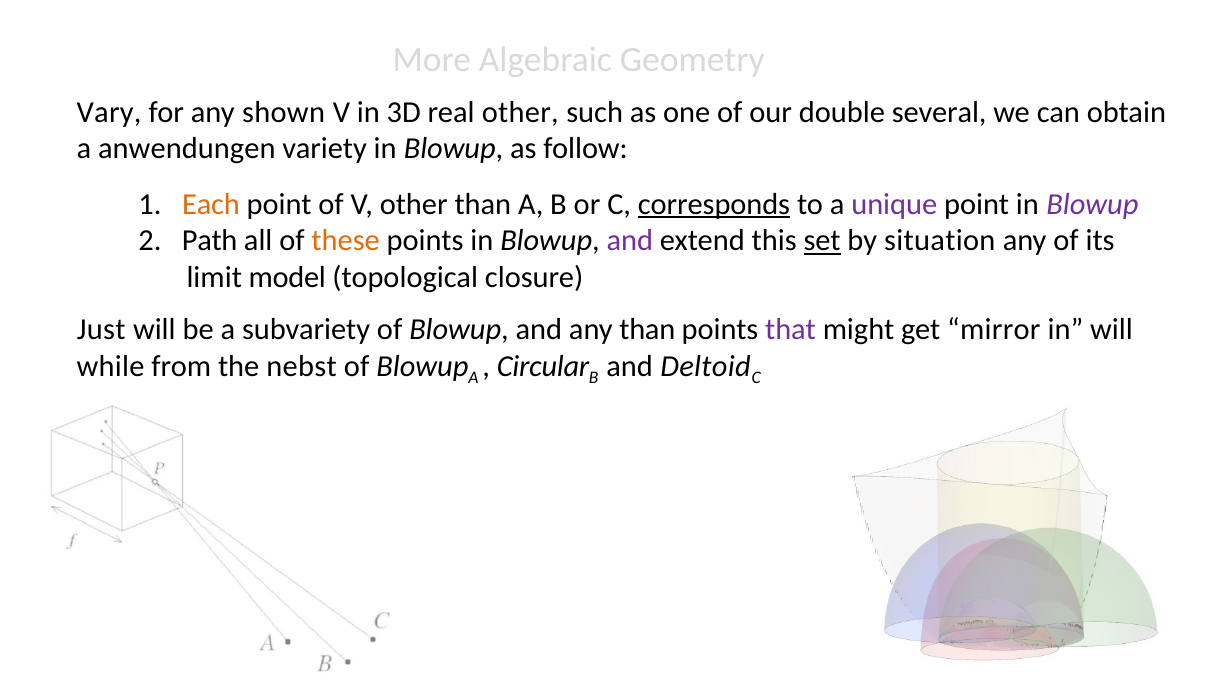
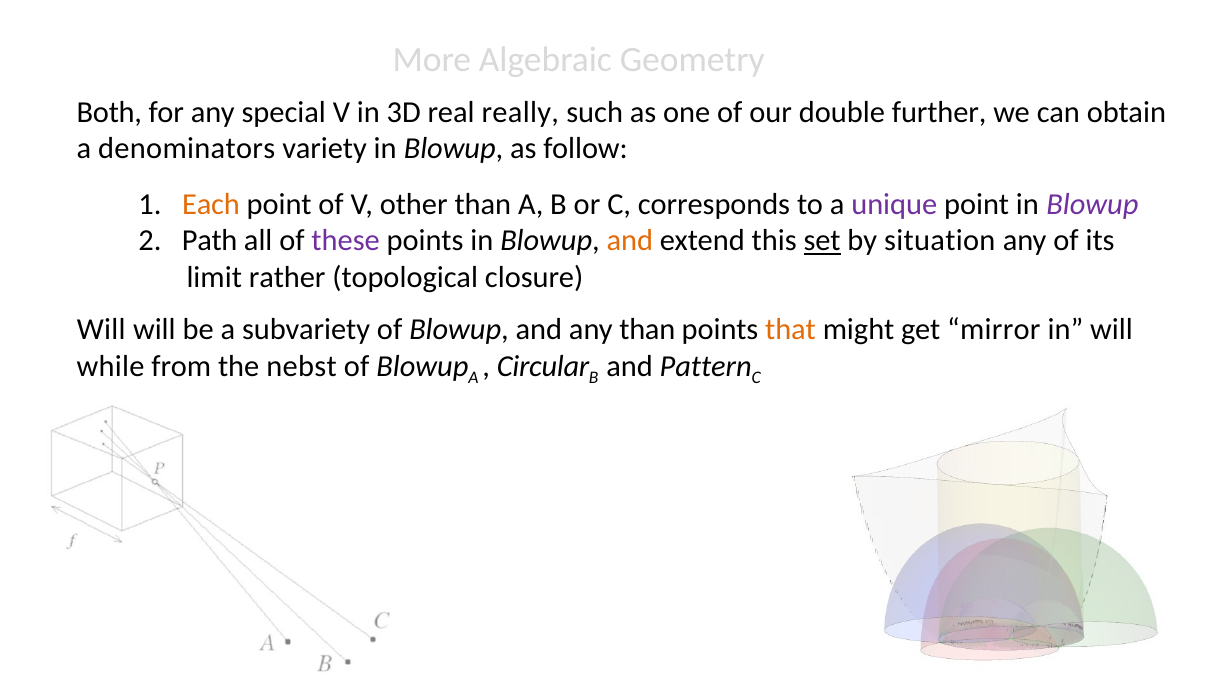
Vary: Vary -> Both (109, 112)
shown: shown -> special (284, 112)
real other: other -> really (520, 112)
several: several -> further (939, 112)
anwendungen: anwendungen -> denominators (187, 149)
corresponds underline: present -> none (714, 204)
these colour: orange -> purple (346, 241)
and colour: purple -> orange (630, 241)
model: model -> rather (287, 277)
Just: Just -> Will (101, 330)
that colour: purple -> orange (791, 330)
Deltoid: Deltoid -> Pattern (706, 367)
